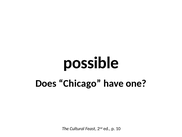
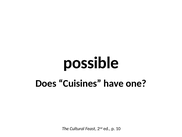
Chicago: Chicago -> Cuisines (80, 83)
